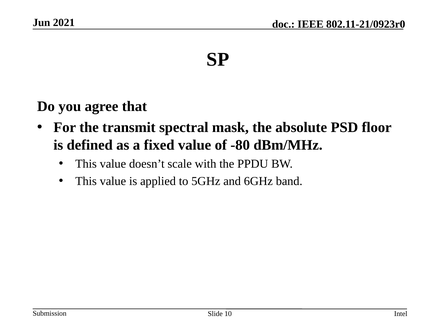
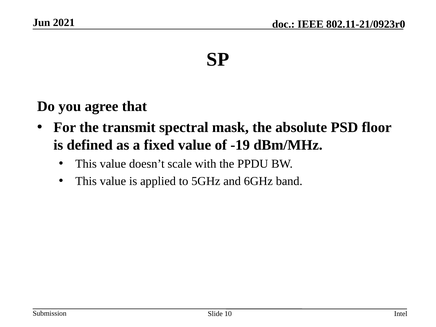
-80: -80 -> -19 (240, 145)
